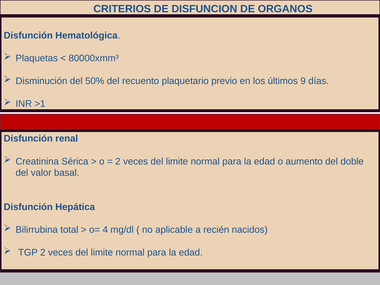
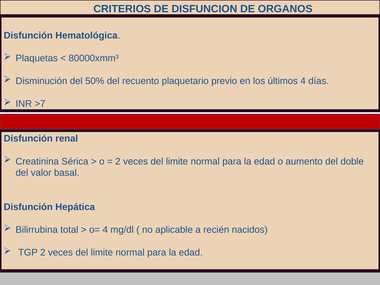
últimos 9: 9 -> 4 (303, 81)
>1: >1 -> >7 (40, 104)
